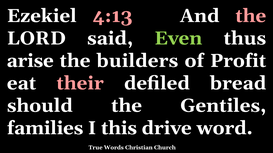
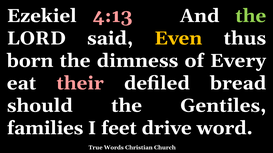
the colour: pink -> light green (251, 16)
Even colour: light green -> yellow (178, 38)
arise: arise -> born (30, 61)
builders: builders -> dimness (137, 61)
Profit: Profit -> Every (238, 61)
this: this -> feet (119, 129)
